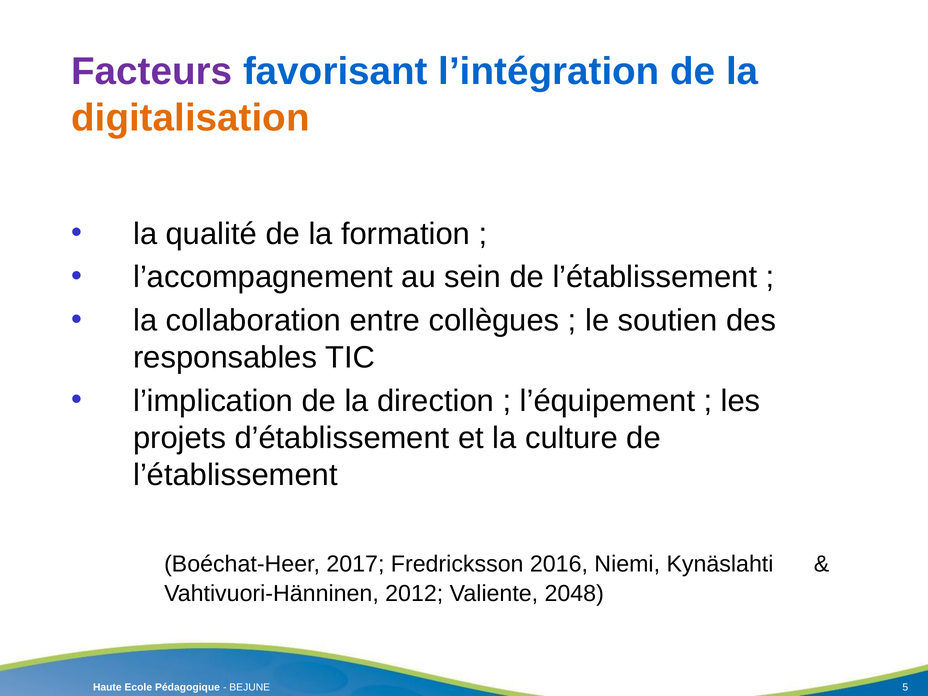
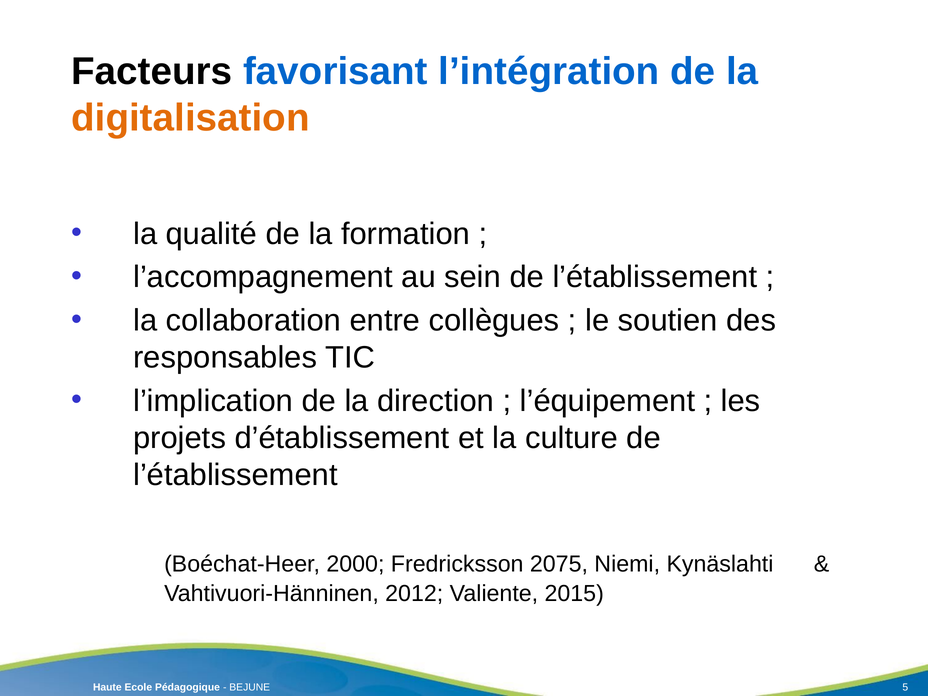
Facteurs colour: purple -> black (152, 71)
2017: 2017 -> 2000 (355, 564)
2016: 2016 -> 2075 (559, 564)
2048: 2048 -> 2015 (574, 594)
